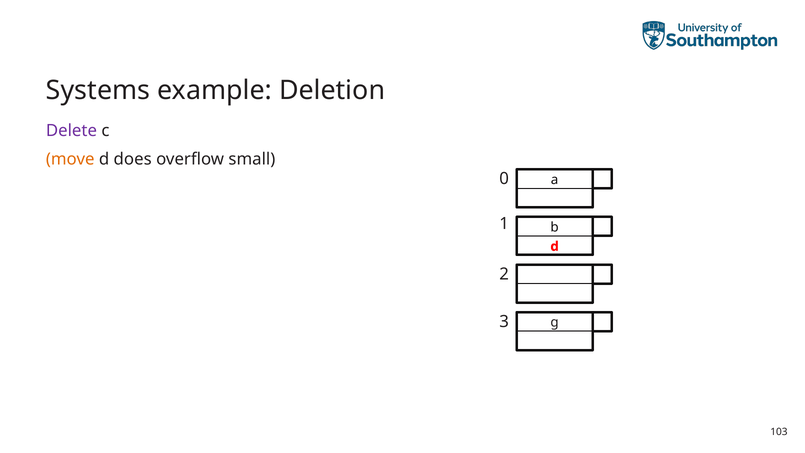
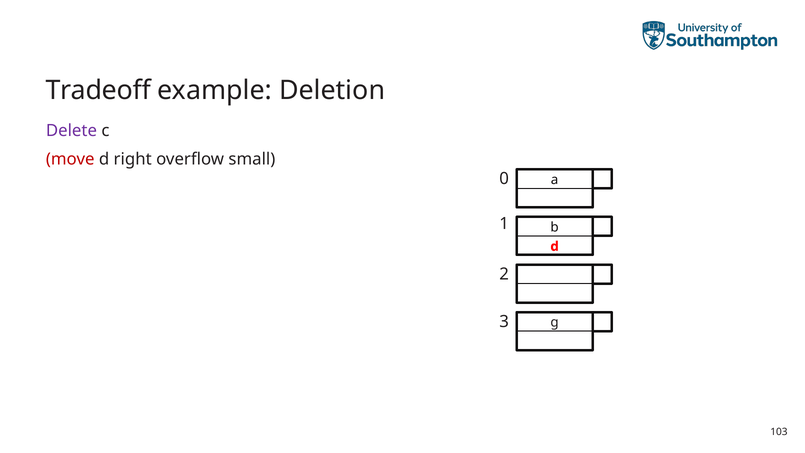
Systems: Systems -> Tradeoff (98, 91)
move colour: orange -> red (70, 159)
does: does -> right (133, 159)
